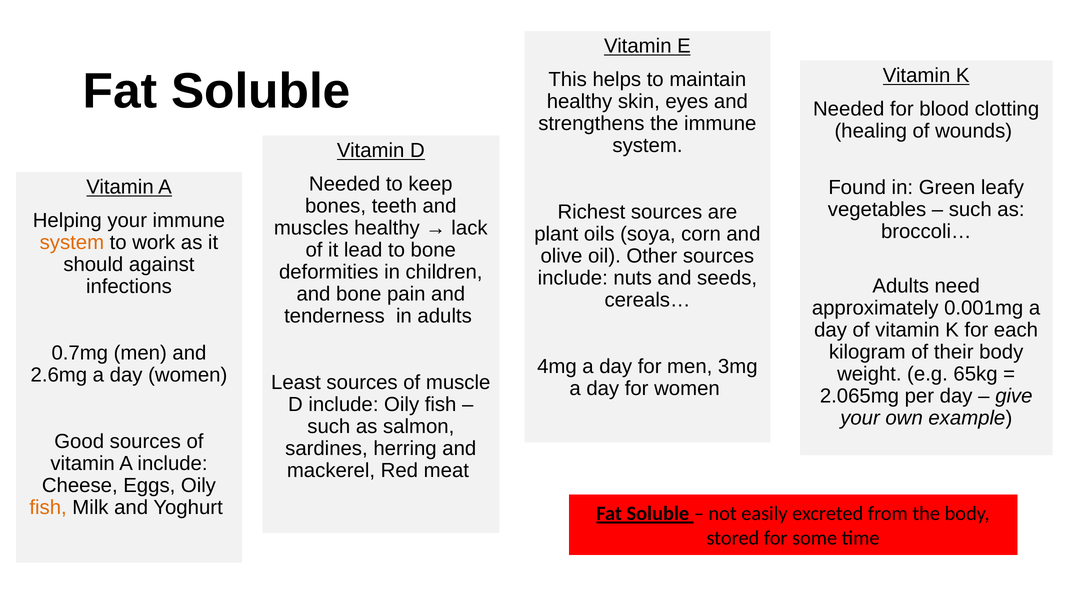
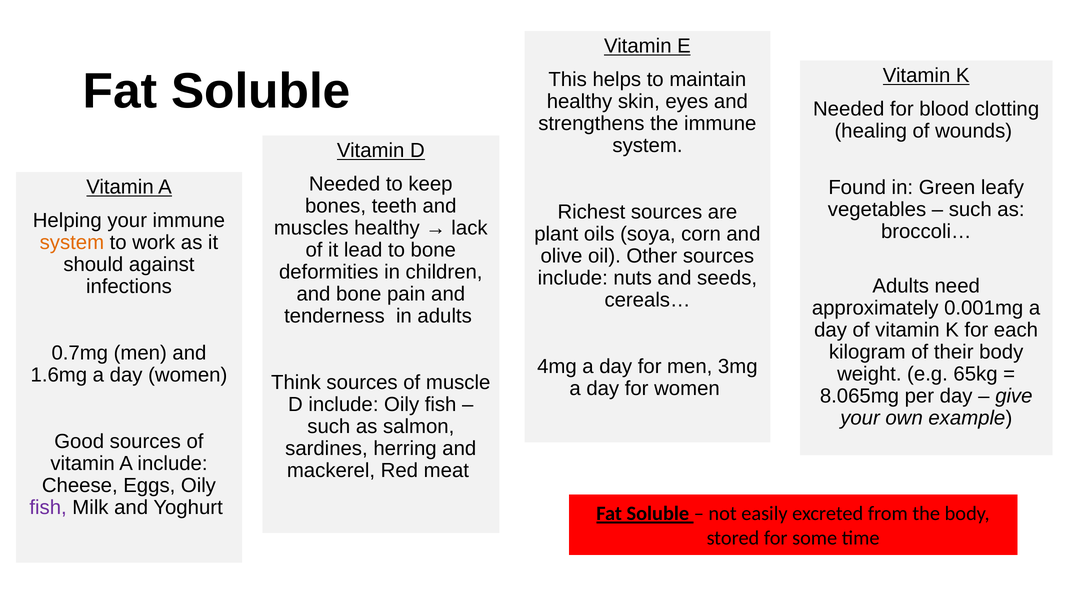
2.6mg: 2.6mg -> 1.6mg (59, 375)
Least: Least -> Think (296, 382)
2.065mg: 2.065mg -> 8.065mg (859, 396)
fish colour: orange -> purple (48, 508)
